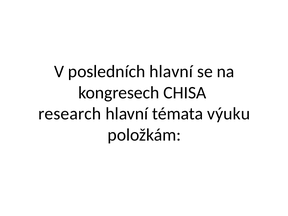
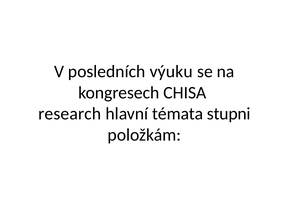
posledních hlavní: hlavní -> výuku (171, 71)
výuku: výuku -> stupni (229, 114)
